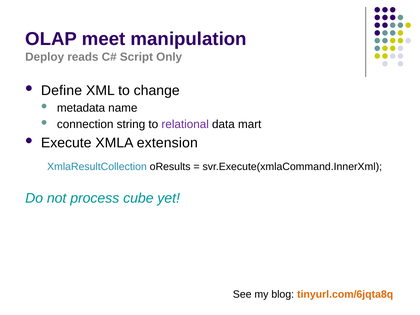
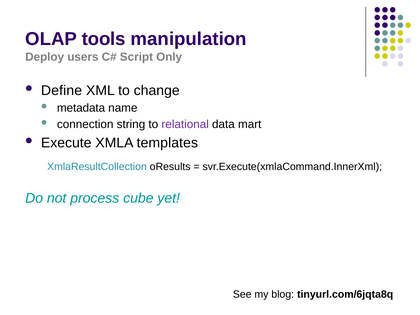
meet: meet -> tools (104, 39)
reads: reads -> users (83, 57)
extension: extension -> templates (167, 143)
tinyurl.com/6jqta8q colour: orange -> black (345, 294)
